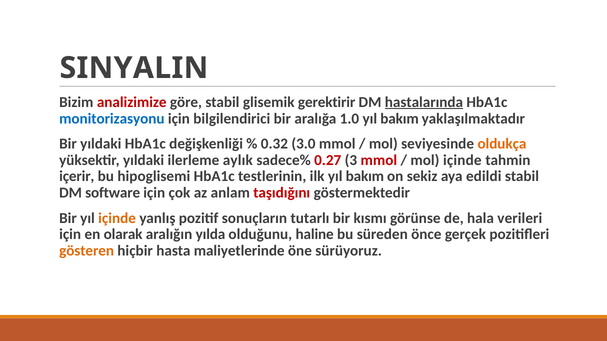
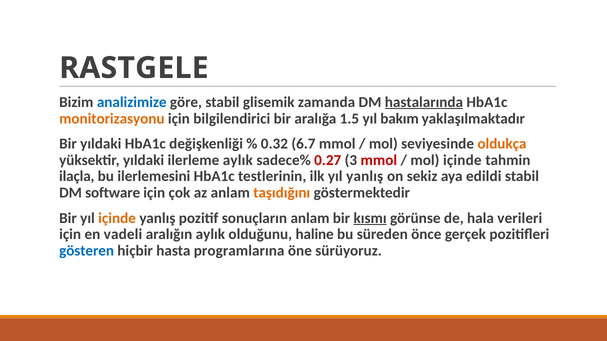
SINYALIN: SINYALIN -> RASTGELE (134, 68)
analizimize colour: red -> blue (132, 102)
gerektirir: gerektirir -> zamanda (327, 102)
monitorizasyonu colour: blue -> orange (112, 119)
1.0: 1.0 -> 1.5 (349, 119)
3.0: 3.0 -> 6.7 (303, 144)
içerir: içerir -> ilaçla (77, 177)
hipoglisemi: hipoglisemi -> ilerlemesini (154, 177)
ilk yıl bakım: bakım -> yanlış (365, 177)
taşıdığını colour: red -> orange (282, 193)
sonuçların tutarlı: tutarlı -> anlam (310, 218)
kısmı underline: none -> present (370, 218)
olarak: olarak -> vadeli (123, 235)
aralığın yılda: yılda -> aylık (210, 235)
gösteren colour: orange -> blue (87, 251)
maliyetlerinde: maliyetlerinde -> programlarına (239, 251)
